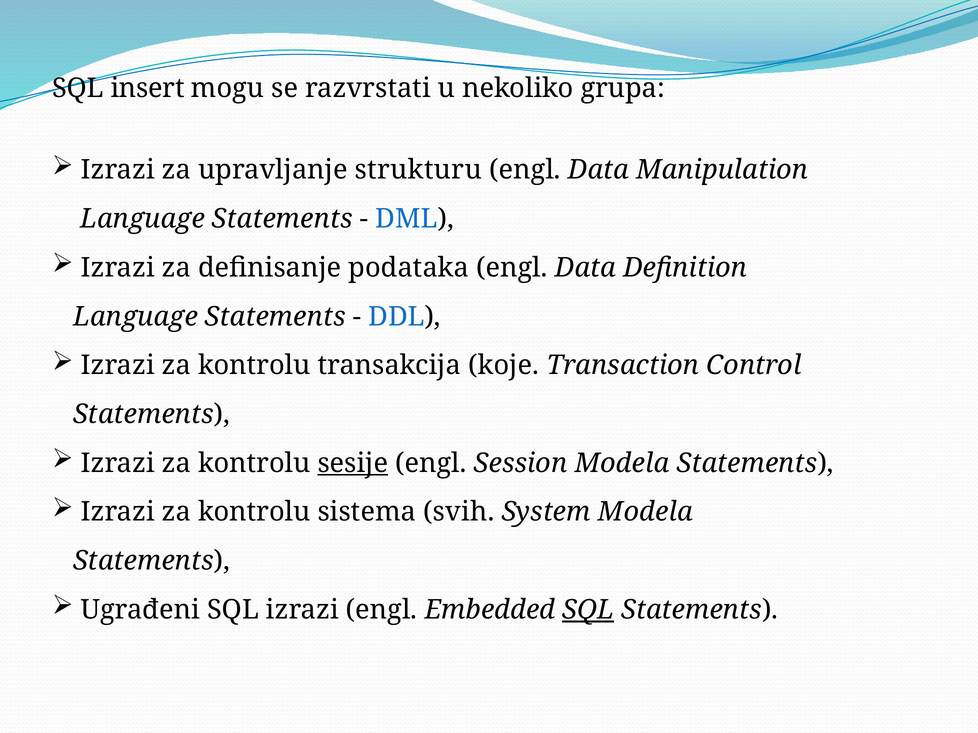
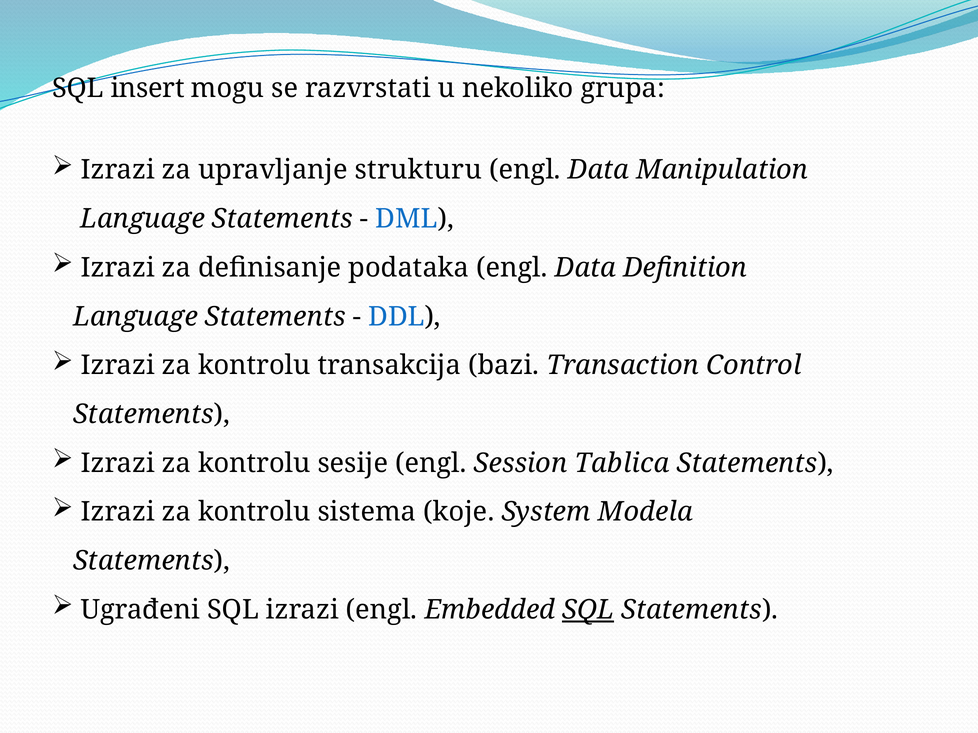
koje: koje -> bazi (504, 366)
sesije underline: present -> none (353, 463)
Session Modela: Modela -> Tablica (622, 463)
svih: svih -> koje (459, 512)
